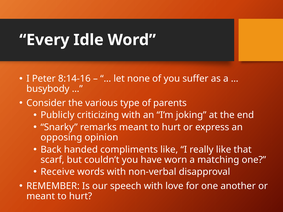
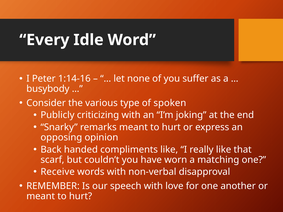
8:14-16: 8:14-16 -> 1:14-16 (74, 79)
parents: parents -> spoken (170, 103)
